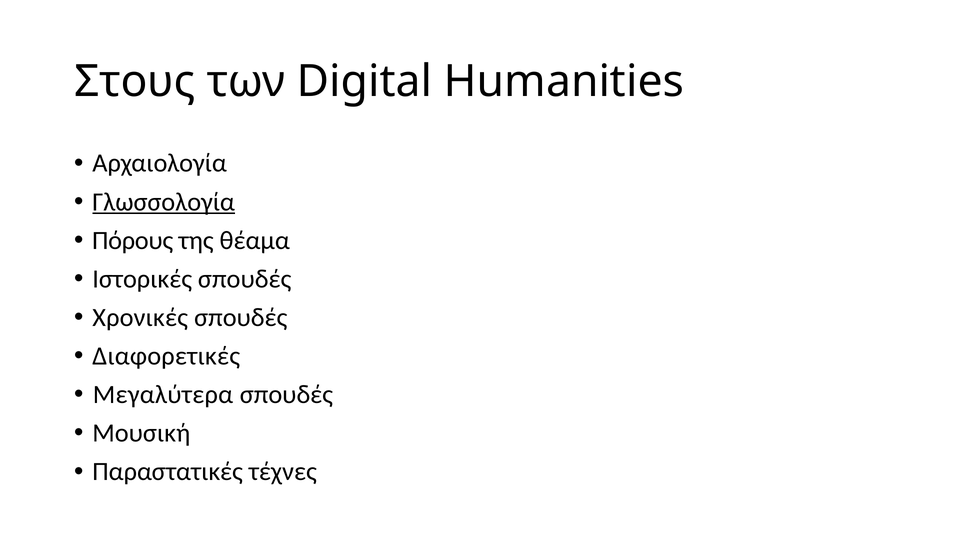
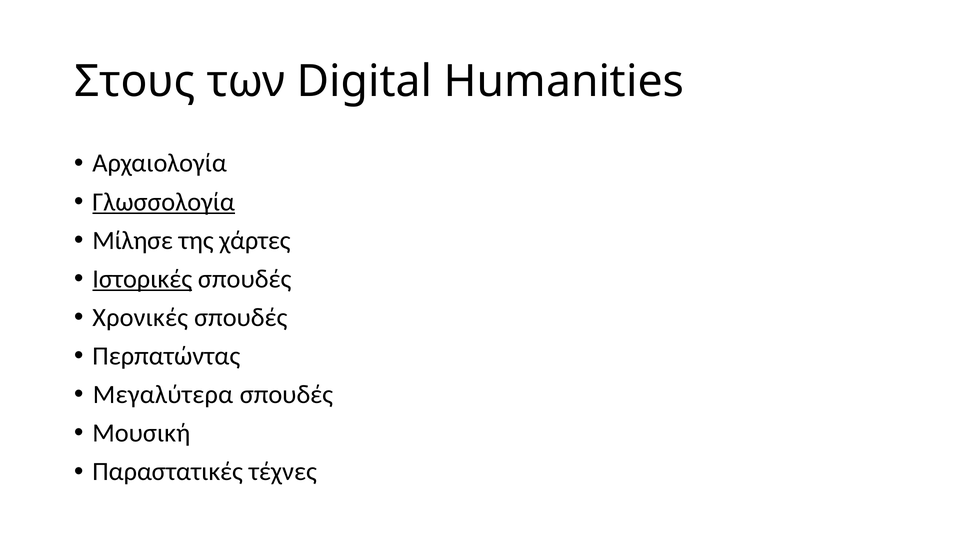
Πόρους: Πόρους -> Μίλησε (133, 240)
θέαμα: θέαμα -> χάρτες (255, 240)
Ιστορικές underline: none -> present (142, 279)
Διαφορετικές: Διαφορετικές -> Περπατώντας (166, 356)
